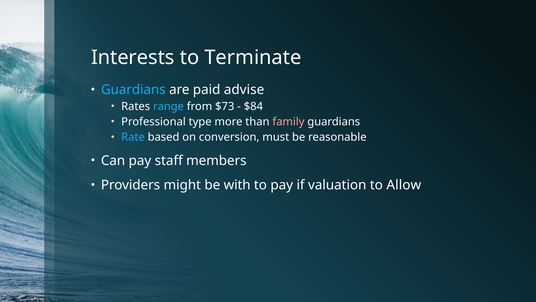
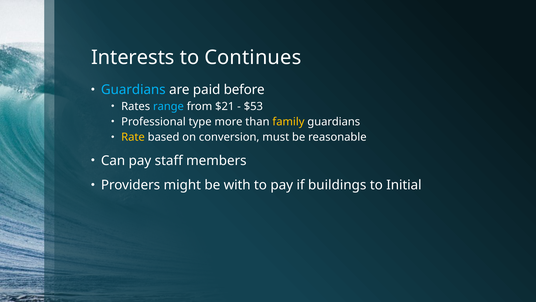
Terminate: Terminate -> Continues (253, 57)
advise: advise -> before (244, 90)
$73: $73 -> $21 (225, 106)
$84: $84 -> $53 (253, 106)
family colour: pink -> yellow (288, 122)
Rate colour: light blue -> yellow (133, 137)
valuation: valuation -> buildings (337, 185)
Allow: Allow -> Initial (404, 185)
